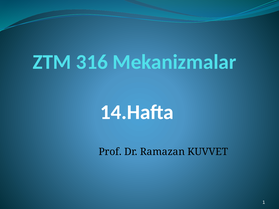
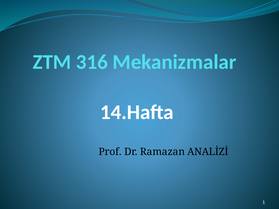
KUVVET: KUVVET -> ANALİZİ (208, 152)
